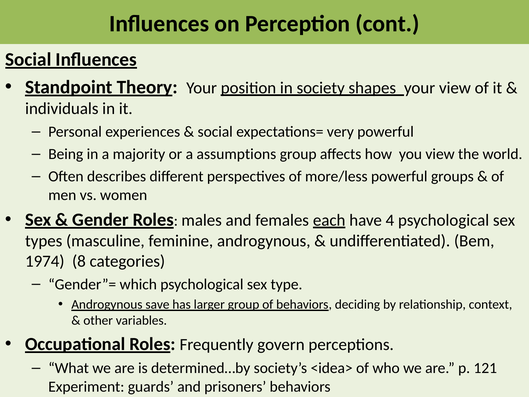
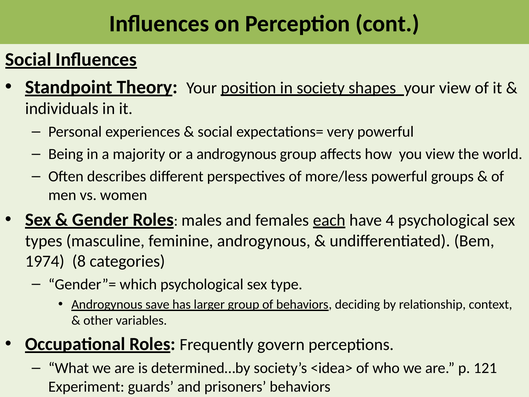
a assumptions: assumptions -> androgynous (237, 154)
